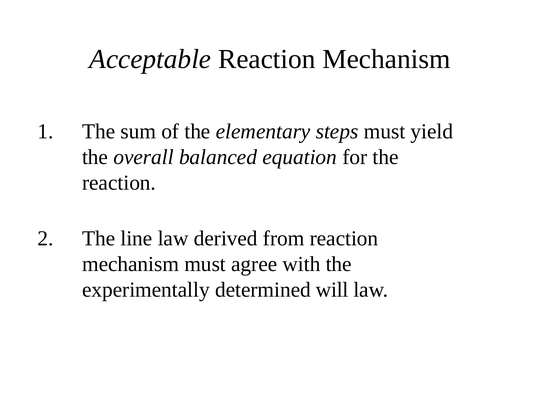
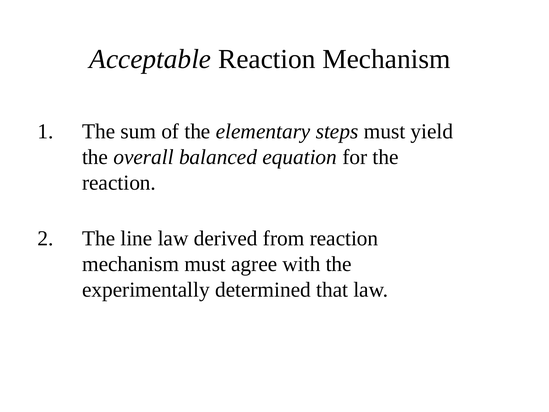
will: will -> that (332, 289)
